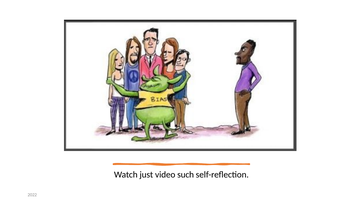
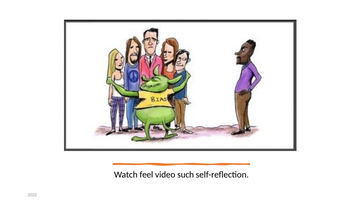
just: just -> feel (146, 175)
